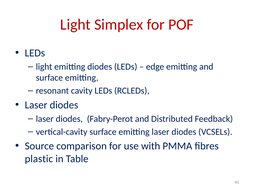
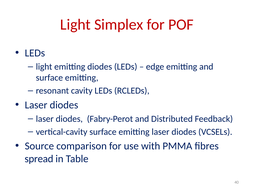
plastic: plastic -> spread (39, 158)
